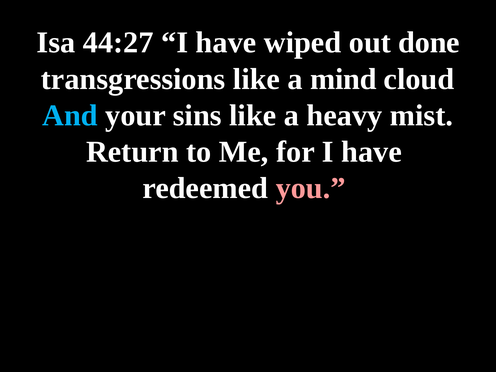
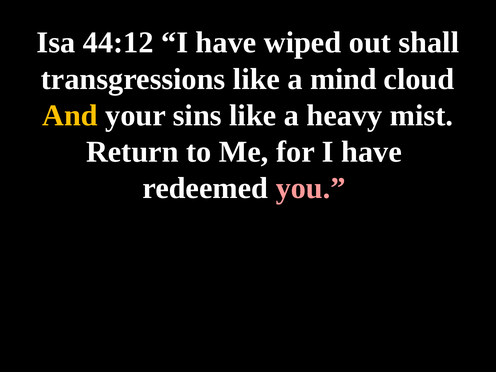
44:27: 44:27 -> 44:12 (118, 43)
done: done -> shall (429, 43)
And colour: light blue -> yellow (70, 115)
